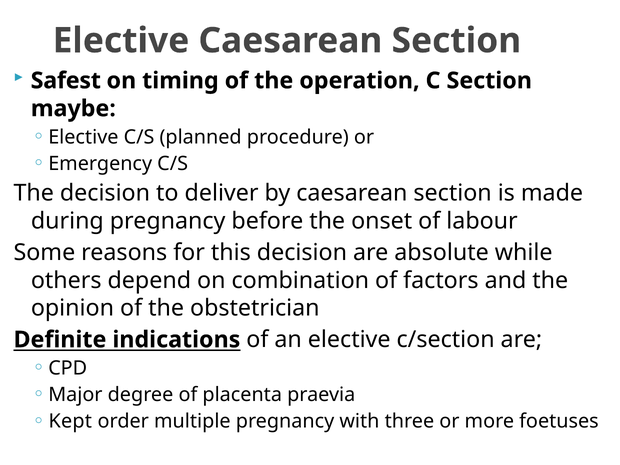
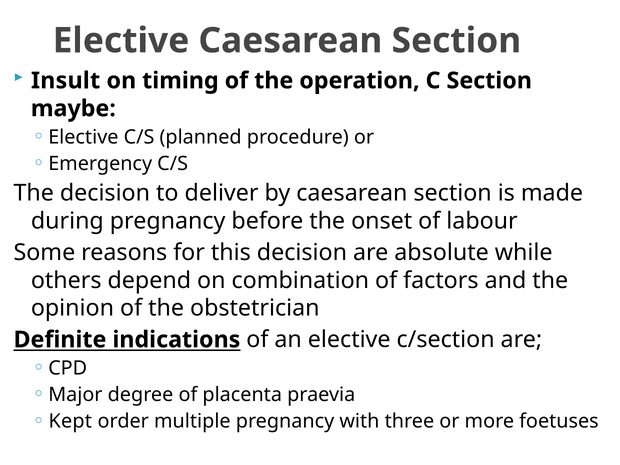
Safest: Safest -> Insult (66, 81)
